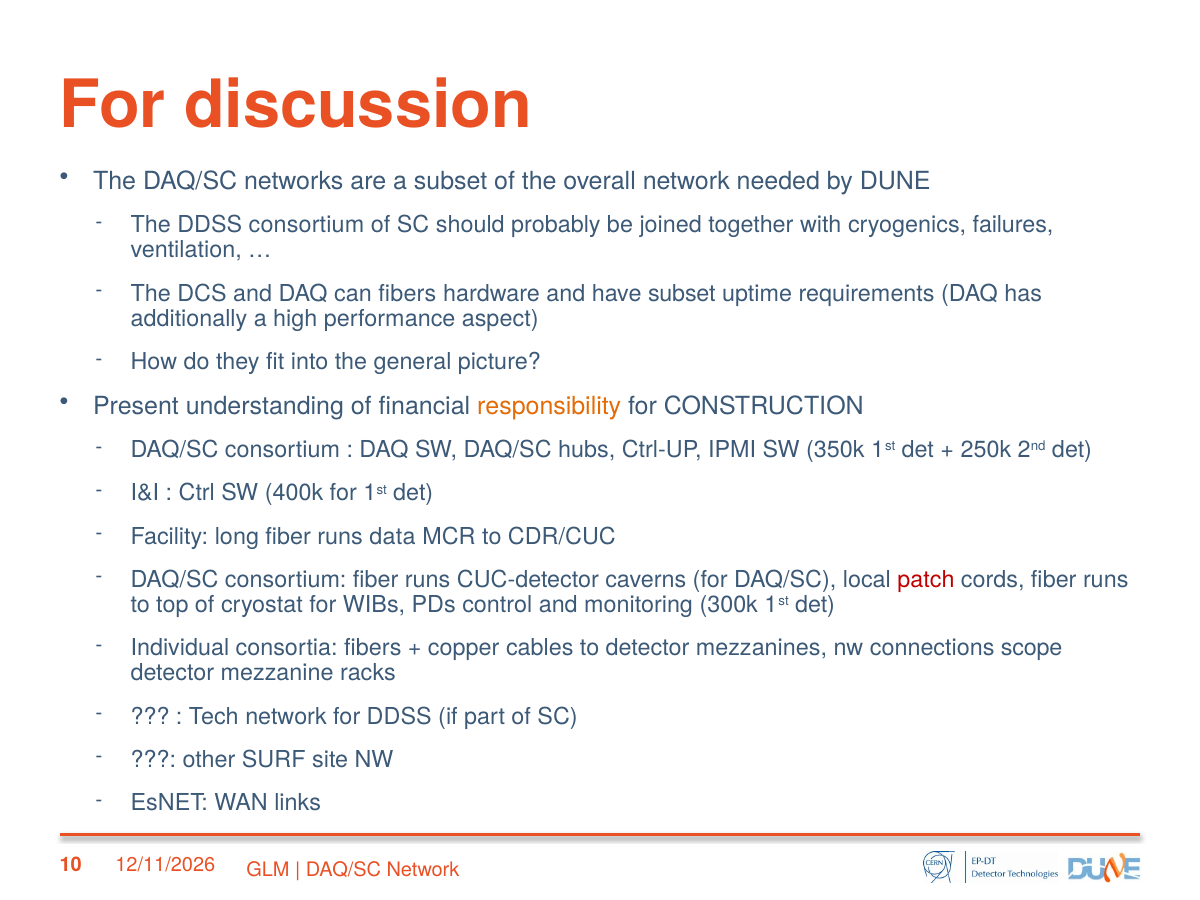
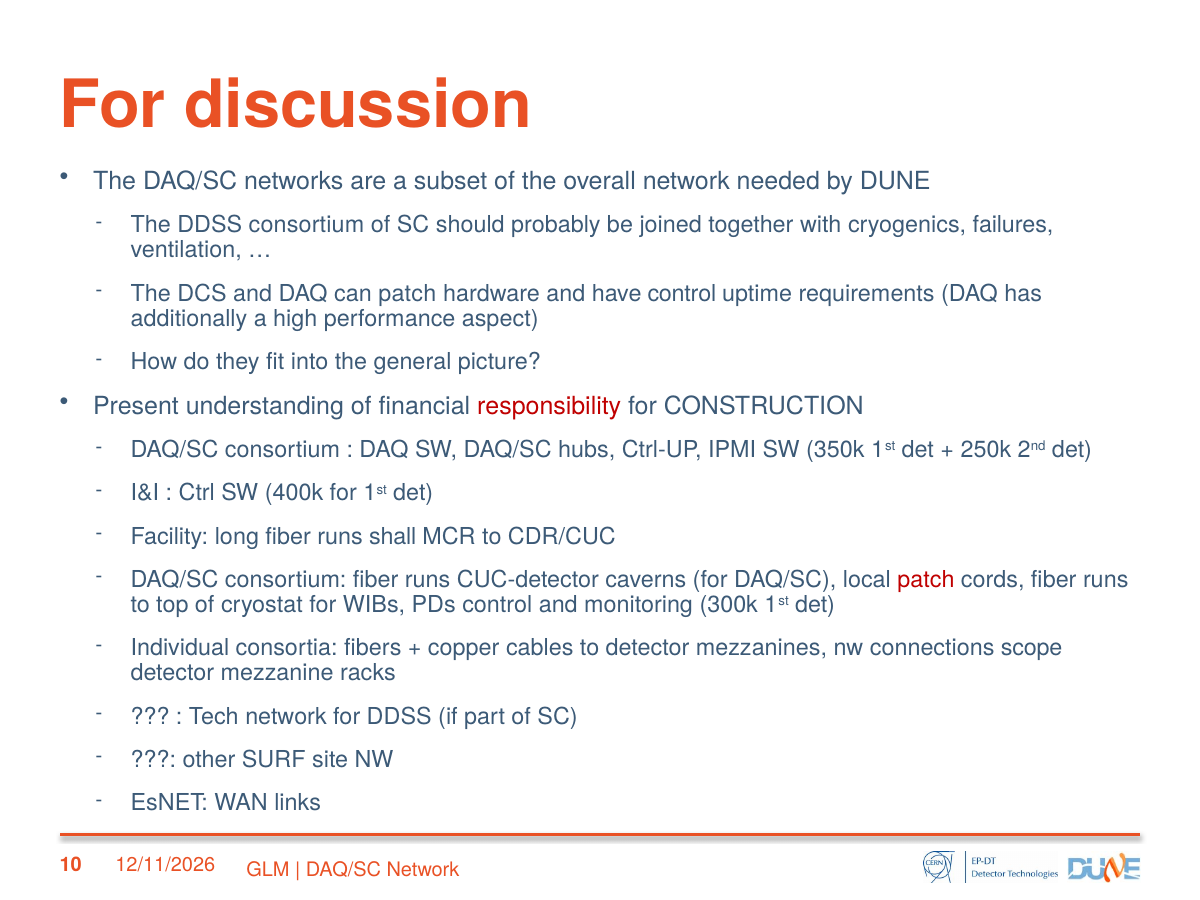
can fibers: fibers -> patch (407, 293)
have subset: subset -> control (682, 293)
responsibility colour: orange -> red (549, 406)
data: data -> shall (393, 536)
